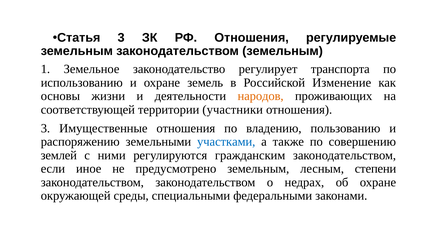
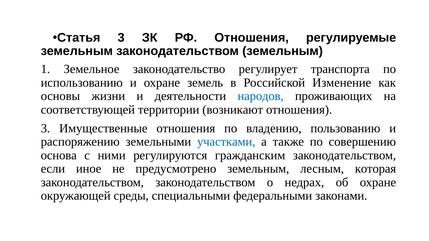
народов colour: orange -> blue (261, 96)
участники: участники -> возникают (233, 110)
землей: землей -> основа (59, 156)
степени: степени -> которая (376, 169)
